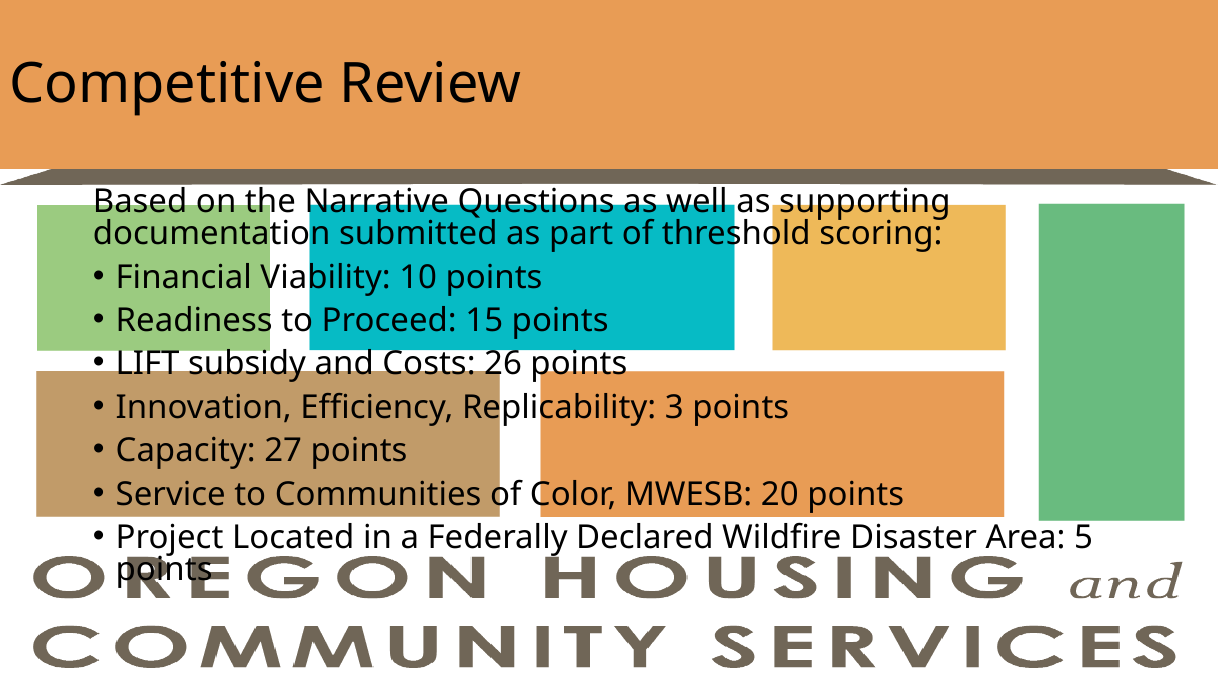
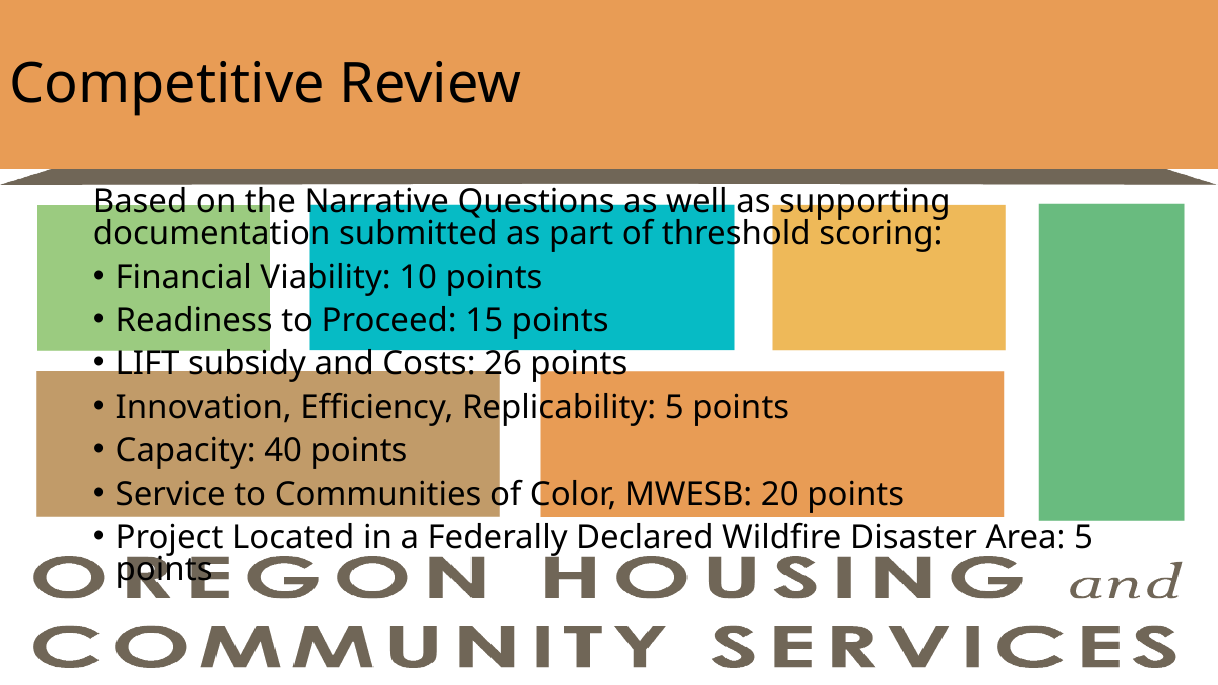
Replicability 3: 3 -> 5 (674, 408)
27: 27 -> 40 (283, 451)
